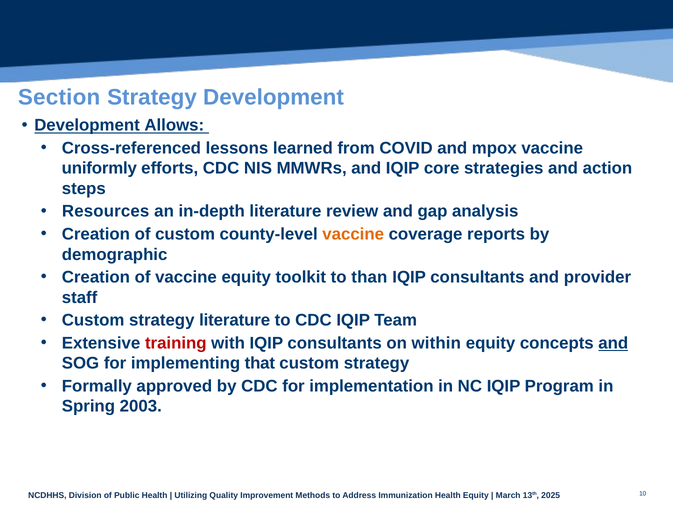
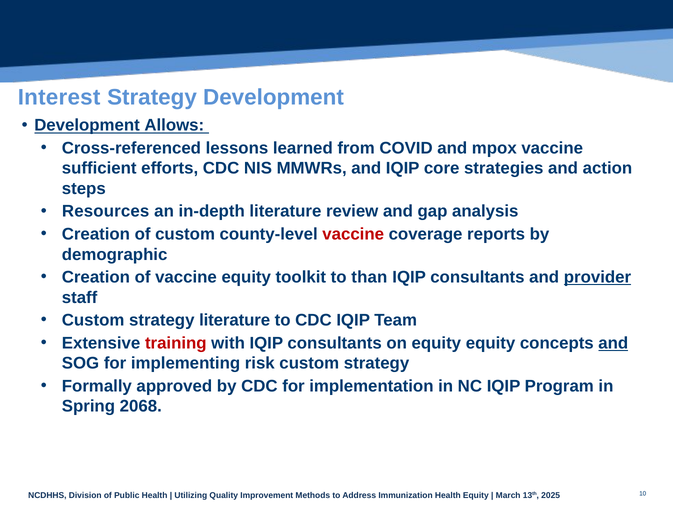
Section: Section -> Interest (59, 97)
uniformly: uniformly -> sufficient (99, 168)
vaccine colour: orange -> red (353, 234)
provider underline: none -> present (597, 277)
on within: within -> equity (436, 343)
that: that -> risk (260, 363)
2003: 2003 -> 2068 (141, 406)
